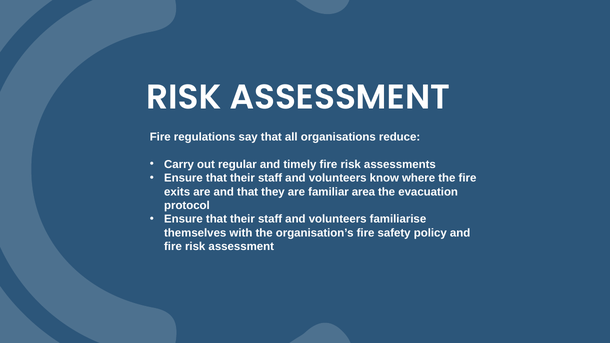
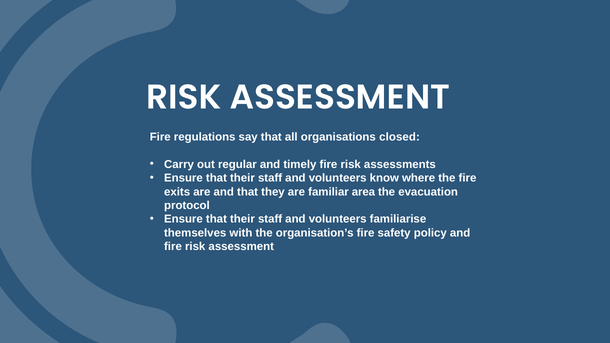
reduce: reduce -> closed (400, 137)
